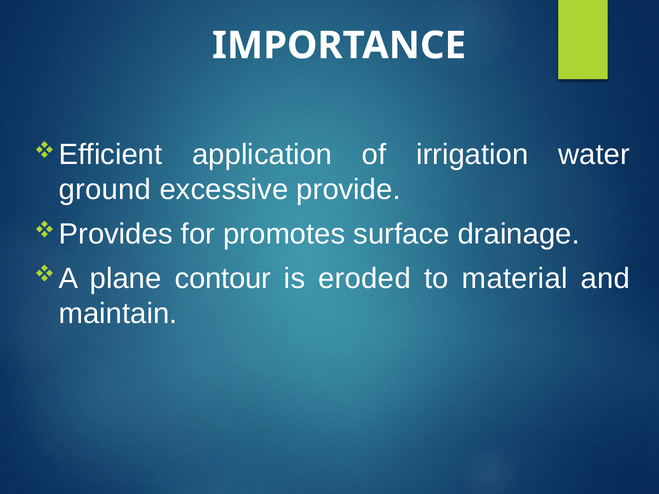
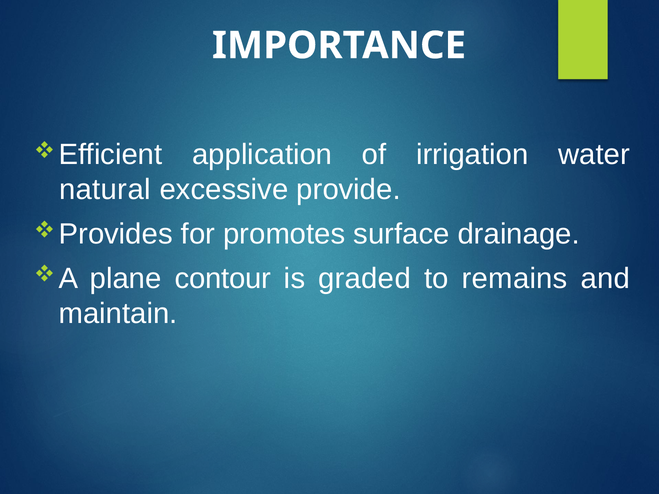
ground: ground -> natural (105, 190)
eroded: eroded -> graded (365, 279)
material: material -> remains (515, 279)
